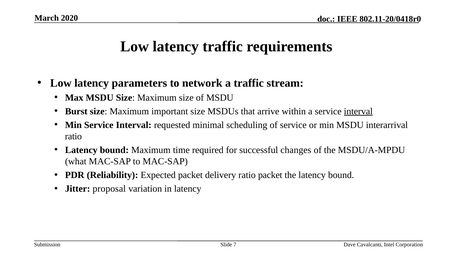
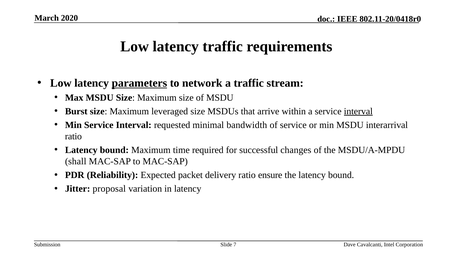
parameters underline: none -> present (139, 83)
important: important -> leveraged (170, 111)
scheduling: scheduling -> bandwidth (247, 125)
what: what -> shall (76, 161)
ratio packet: packet -> ensure (270, 175)
